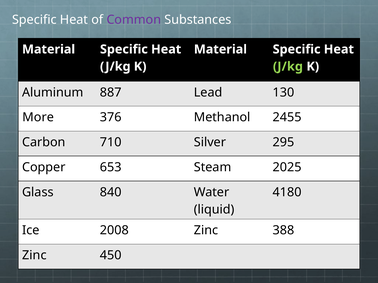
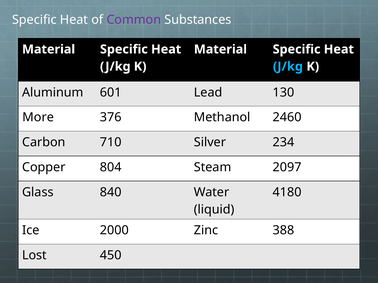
J/kg colour: light green -> light blue (288, 67)
887: 887 -> 601 (111, 93)
2455: 2455 -> 2460 (287, 118)
295: 295 -> 234 (283, 143)
653: 653 -> 804 (111, 168)
2025: 2025 -> 2097 (287, 168)
2008: 2008 -> 2000 (114, 231)
Zinc: Zinc -> Lost (34, 256)
